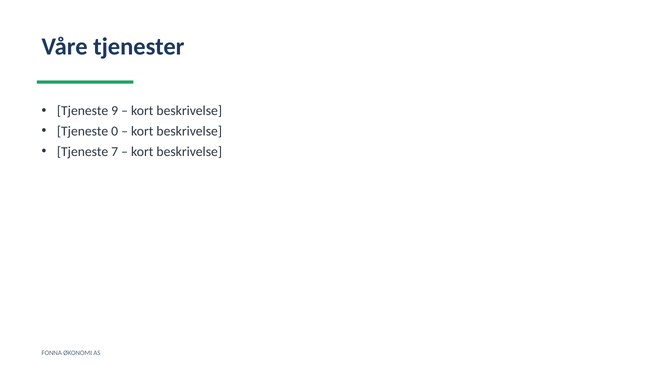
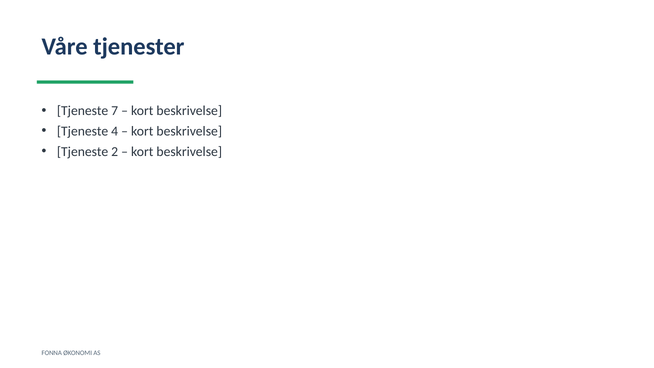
9: 9 -> 7 (115, 111)
0: 0 -> 4 (115, 131)
7: 7 -> 2 (115, 152)
